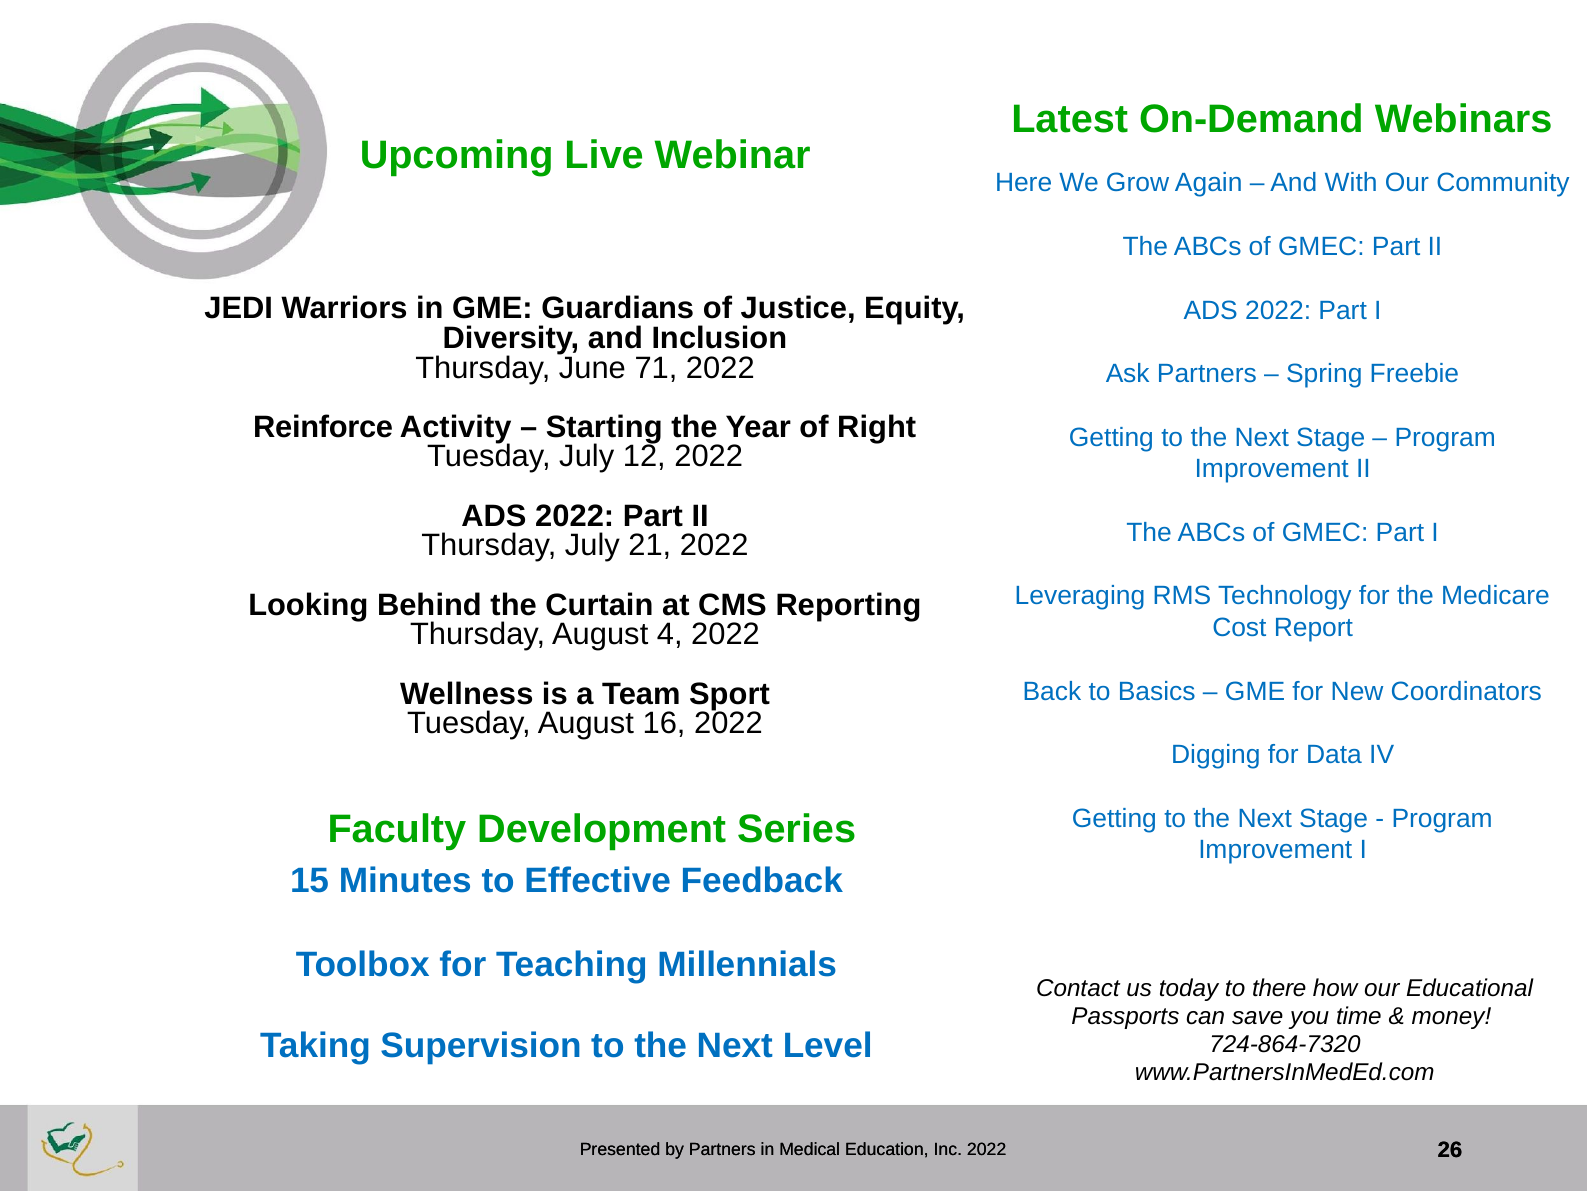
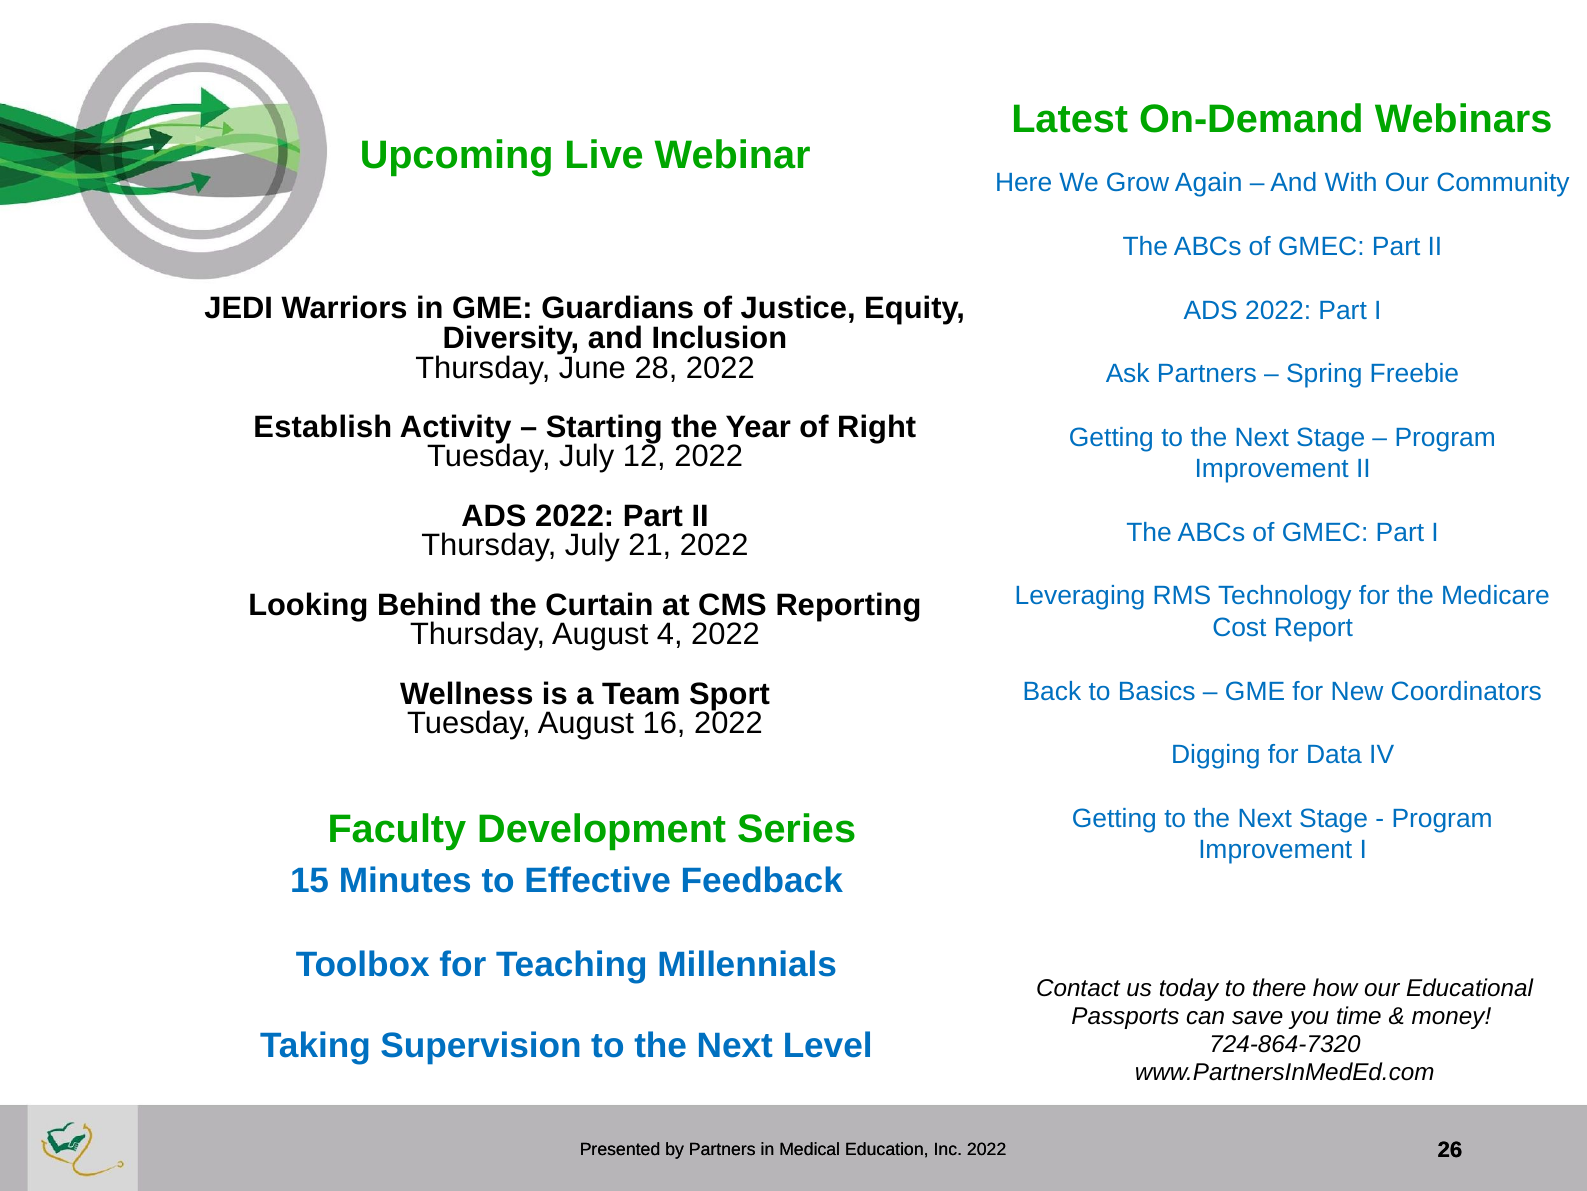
71: 71 -> 28 (656, 368)
Reinforce: Reinforce -> Establish (323, 427)
